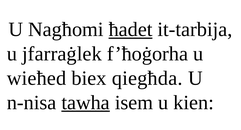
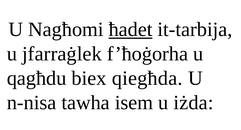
wieħed: wieħed -> qagħdu (37, 78)
tawha underline: present -> none (86, 102)
kien: kien -> iżda (193, 102)
